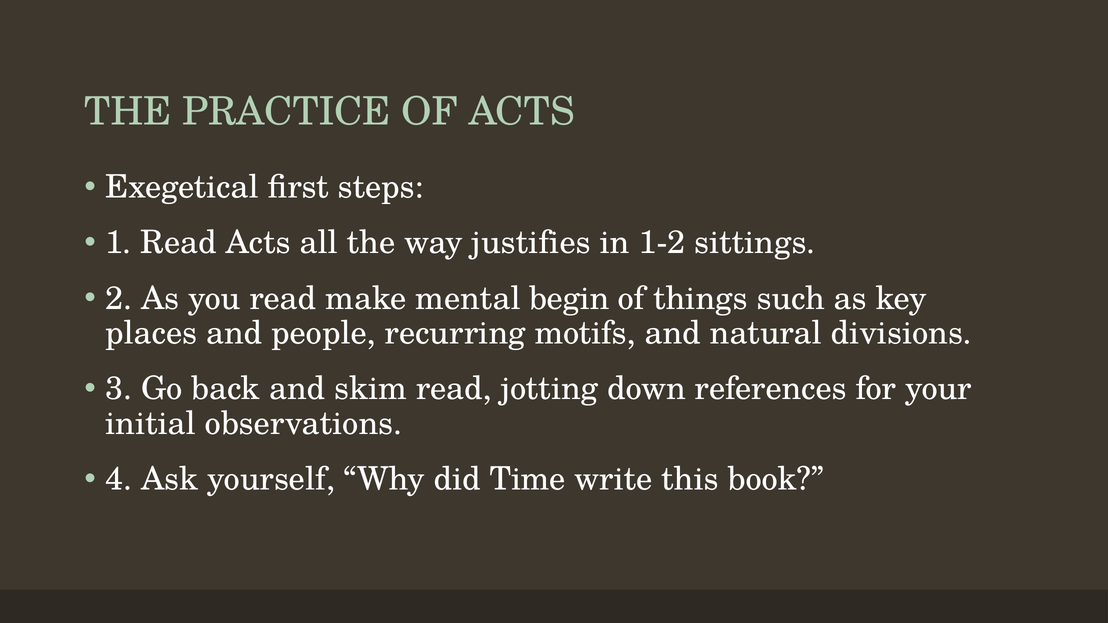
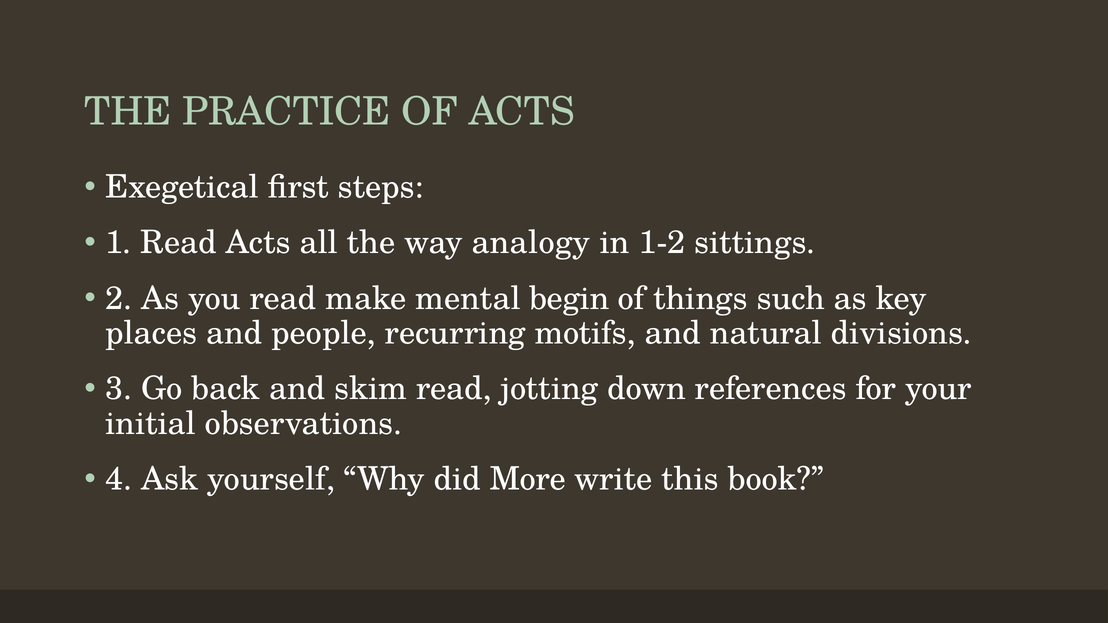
justifies: justifies -> analogy (531, 243)
Time: Time -> More (528, 479)
